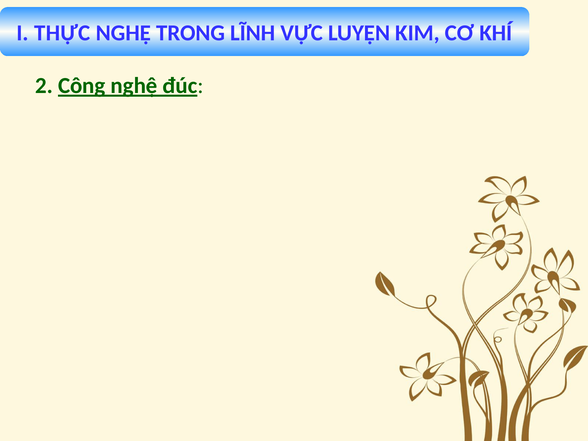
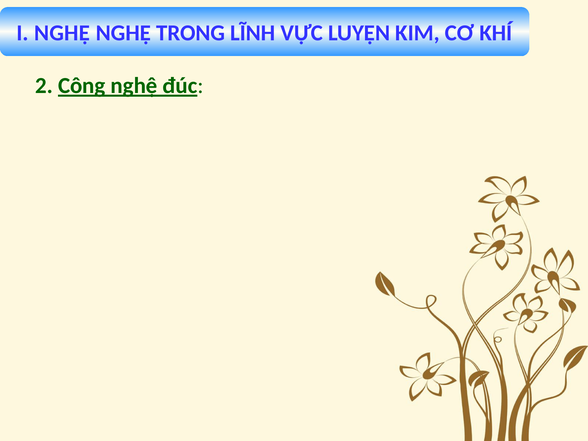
I THỰC: THỰC -> NGHỆ (62, 33)
